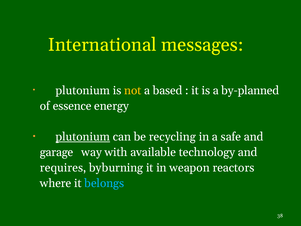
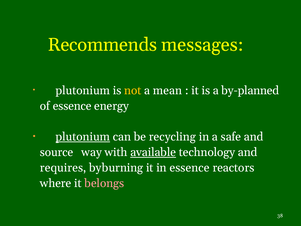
International: International -> Recommends (102, 45)
based: based -> mean (167, 90)
garage: garage -> source (57, 152)
available underline: none -> present (153, 152)
in weapon: weapon -> essence (190, 168)
belongs colour: light blue -> pink (104, 183)
